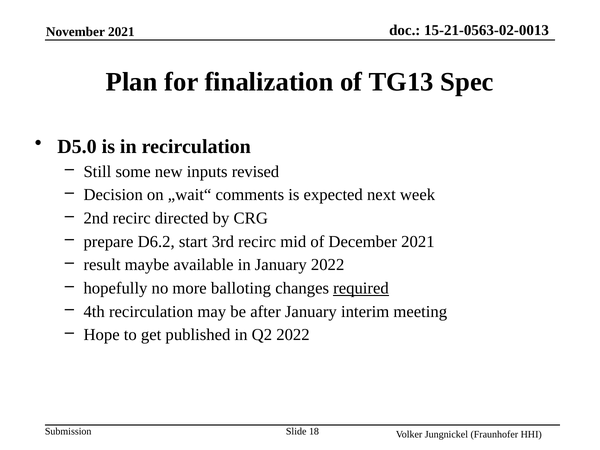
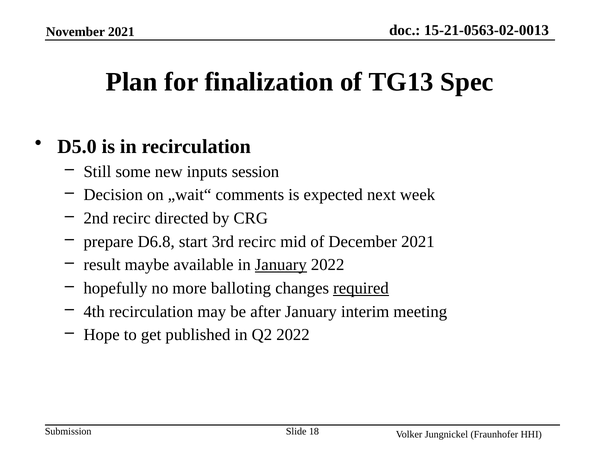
revised: revised -> session (255, 172)
D6.2: D6.2 -> D6.8 (156, 242)
January underline: none -> present (281, 265)
